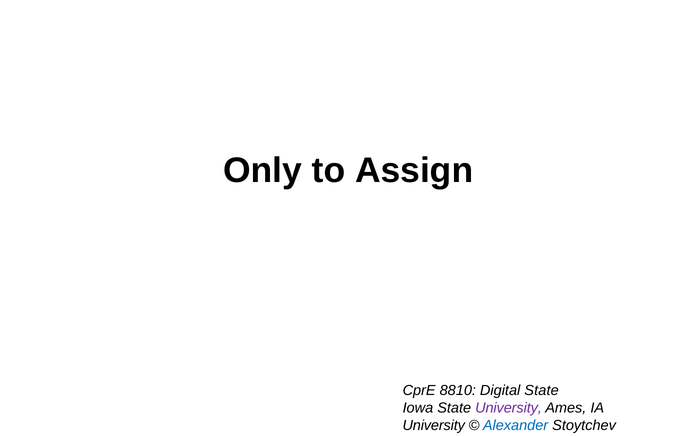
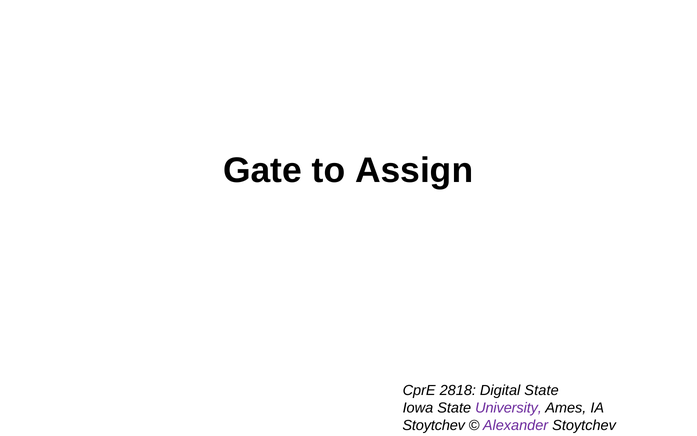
Only: Only -> Gate (263, 170)
8810: 8810 -> 2818 (458, 390)
University: University -> Stoytchev (434, 425)
Alexander colour: blue -> purple (516, 425)
